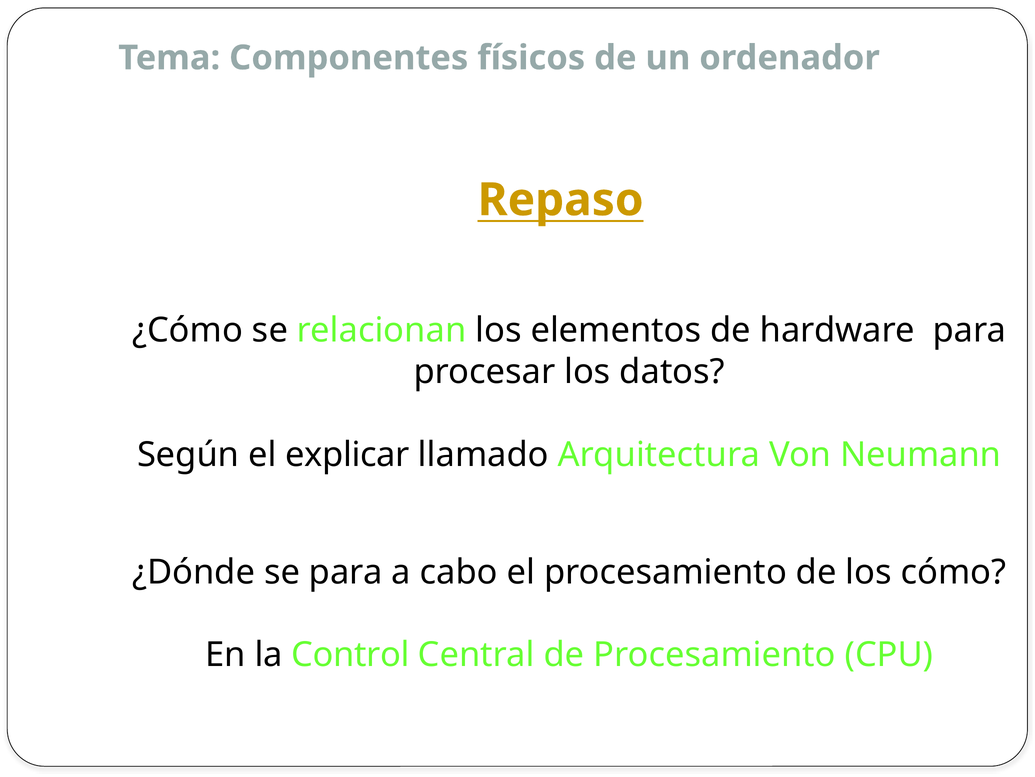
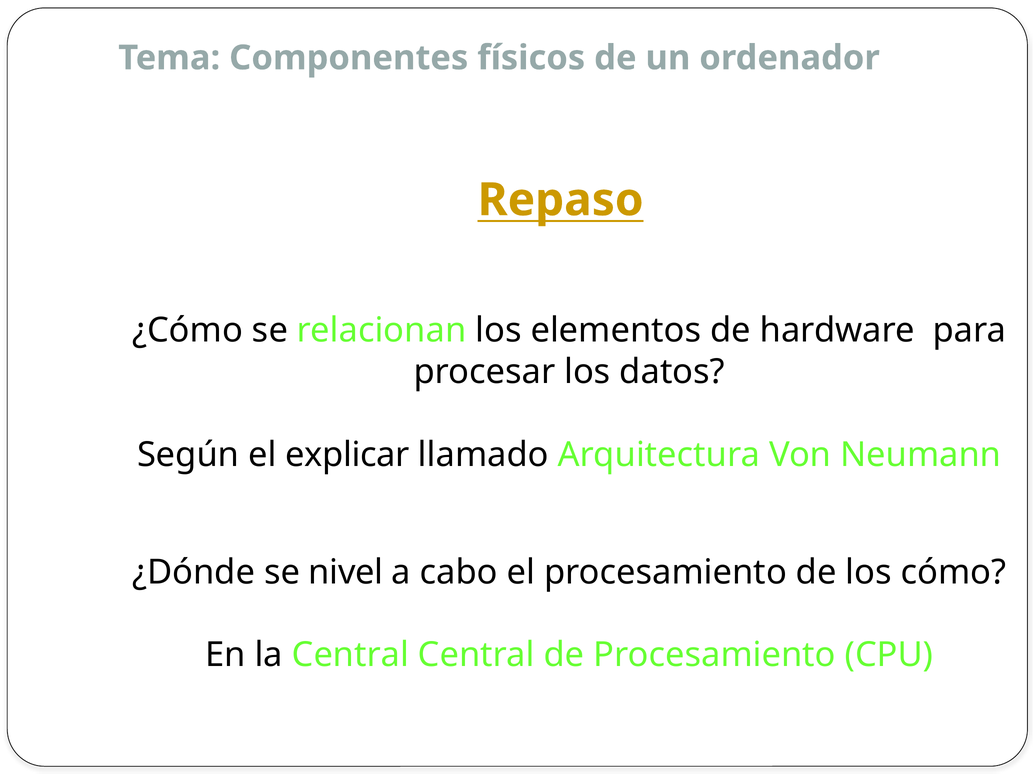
se para: para -> nivel (346, 572)
la Control: Control -> Central (350, 654)
